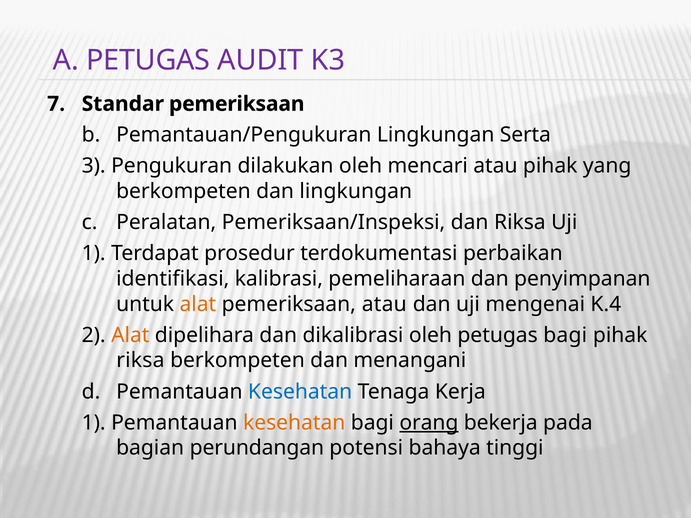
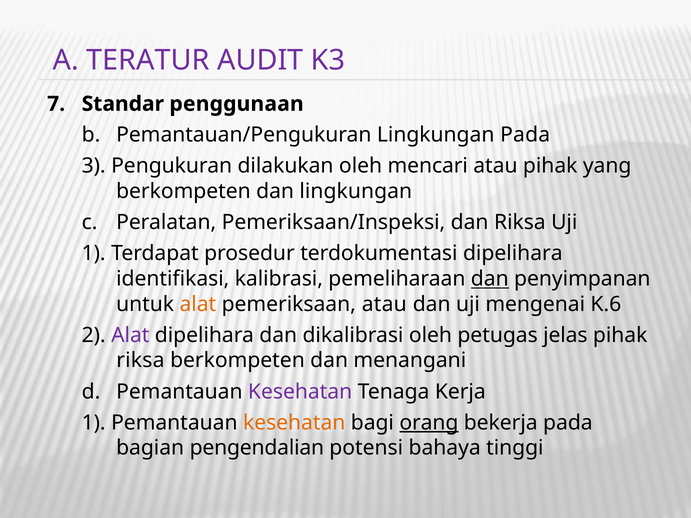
A PETUGAS: PETUGAS -> TERATUR (148, 60)
Standar pemeriksaan: pemeriksaan -> penggunaan (237, 104)
Lingkungan Serta: Serta -> Pada (525, 135)
terdokumentasi perbaikan: perbaikan -> dipelihara (513, 254)
dan underline: none -> present (490, 279)
K.4: K.4 -> K.6 (606, 304)
Alat colour: orange -> purple (130, 335)
petugas bagi: bagi -> jelas (565, 335)
Kesehatan colour: blue -> purple (300, 392)
perundangan: perundangan -> pengendalian (257, 448)
